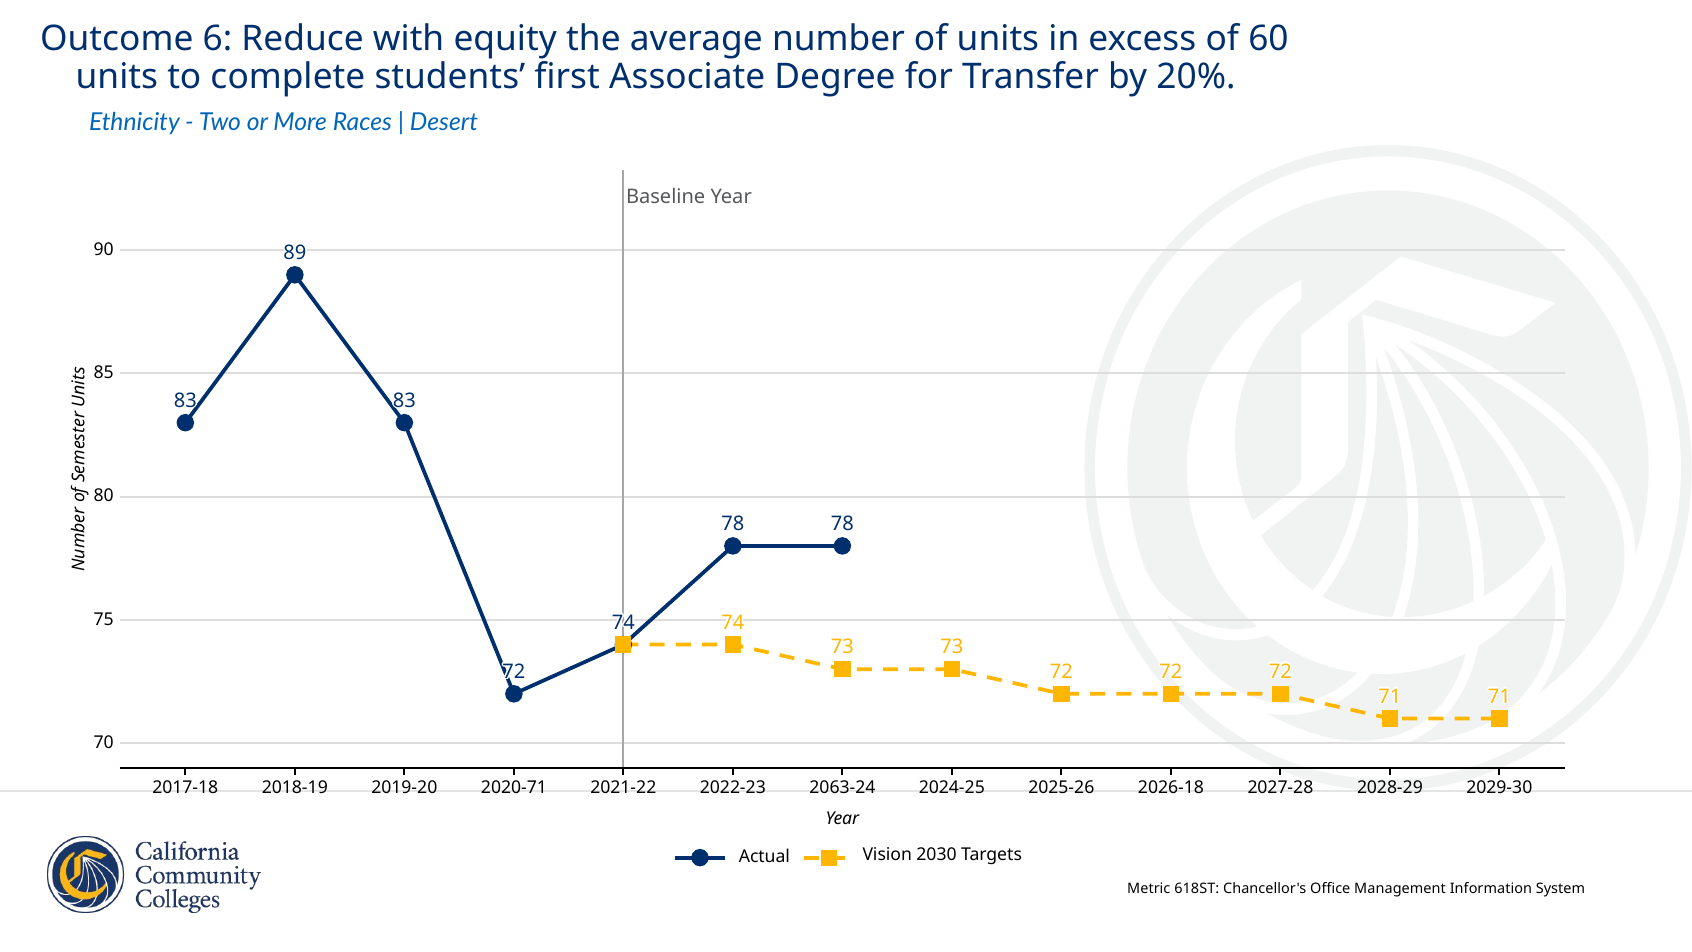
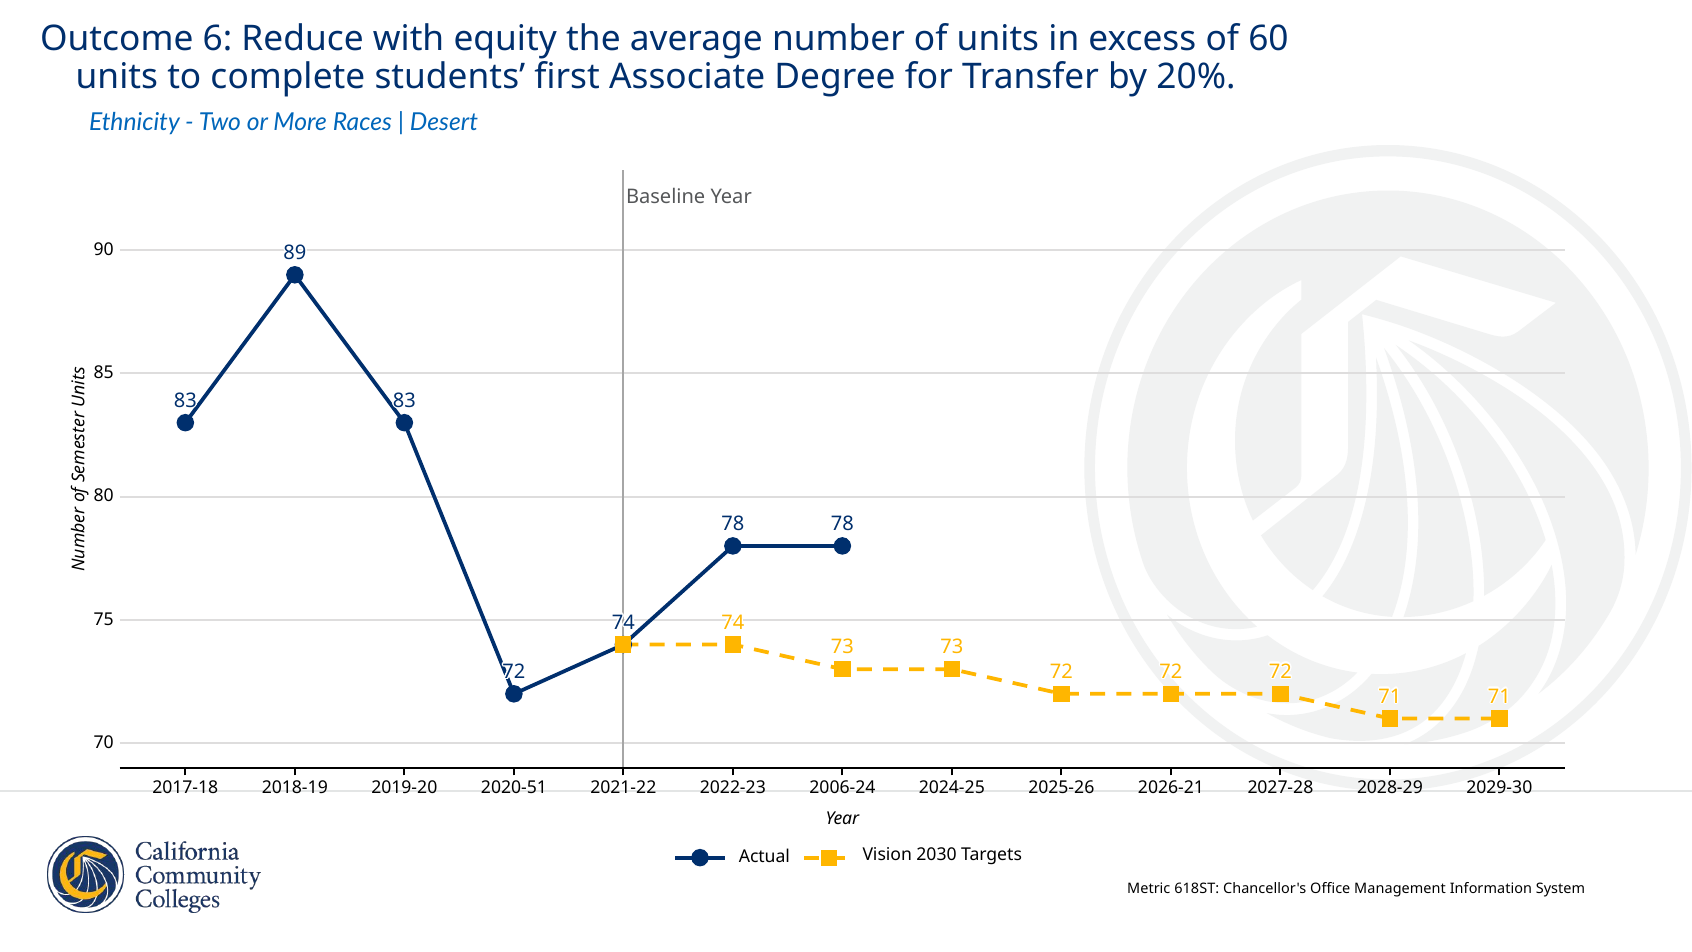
2020-71: 2020-71 -> 2020-51 (514, 787)
2063-24: 2063-24 -> 2006-24 (842, 787)
2026-18: 2026-18 -> 2026-21 (1171, 787)
